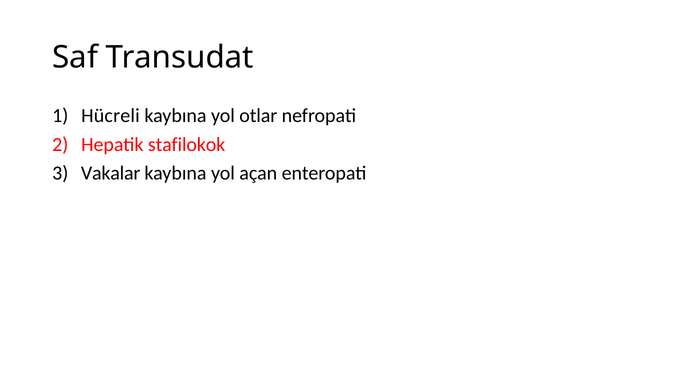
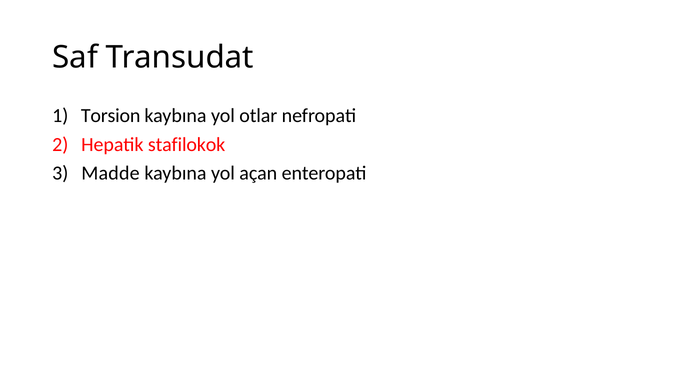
Hücreli: Hücreli -> Torsion (111, 116)
Vakalar: Vakalar -> Madde (110, 173)
